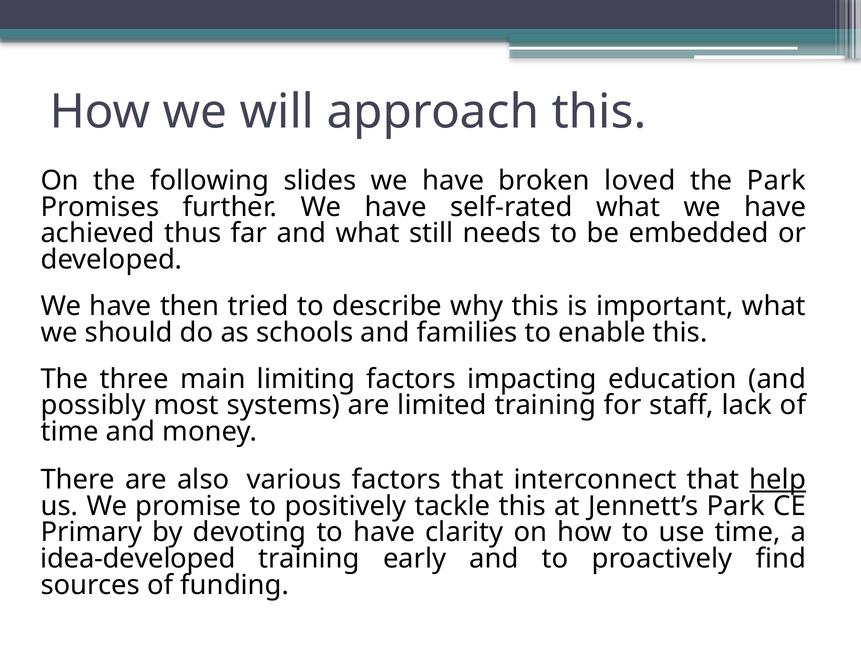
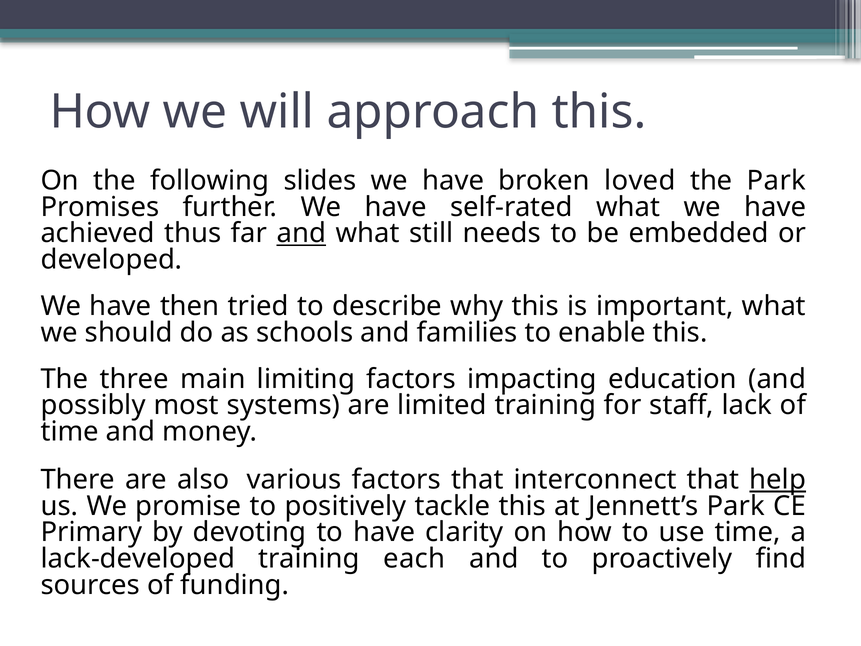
and underline: none -> present (301, 233)
idea-developed: idea-developed -> lack-developed (138, 559)
early: early -> each (414, 559)
